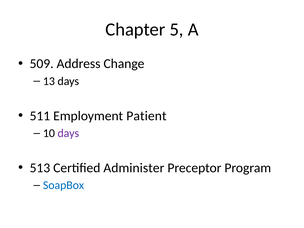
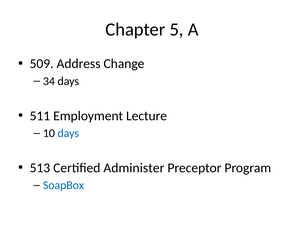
13: 13 -> 34 (49, 81)
Patient: Patient -> Lecture (147, 116)
days colour: purple -> blue (68, 133)
